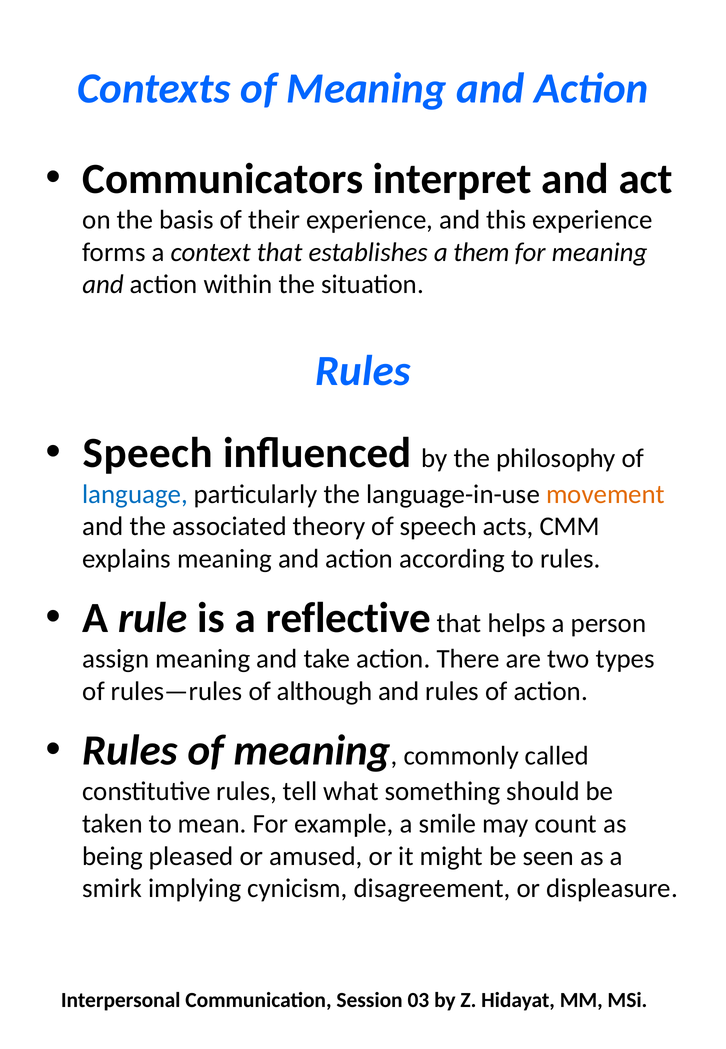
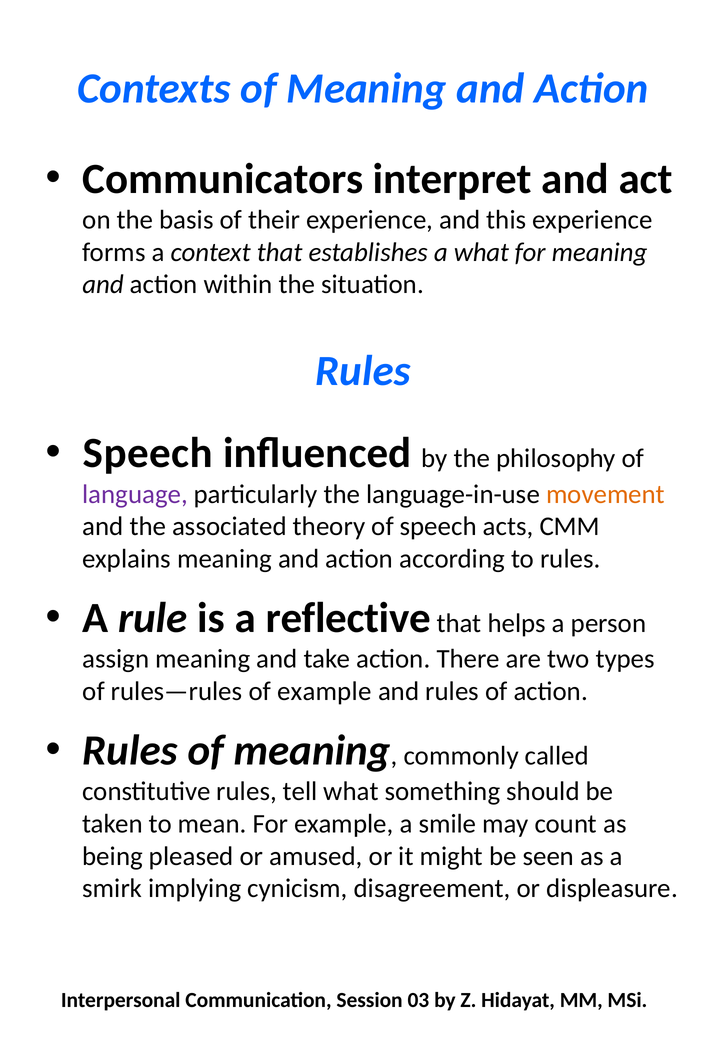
a them: them -> what (481, 252)
language colour: blue -> purple (135, 494)
of although: although -> example (324, 691)
